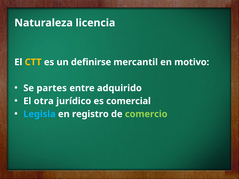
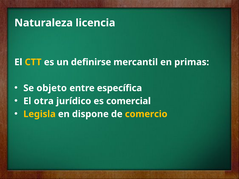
motivo: motivo -> primas (192, 62)
partes: partes -> objeto (52, 88)
adquirido: adquirido -> específica (119, 88)
Legisla colour: light blue -> yellow (39, 114)
registro: registro -> dispone (90, 114)
comercio colour: light green -> yellow (146, 114)
